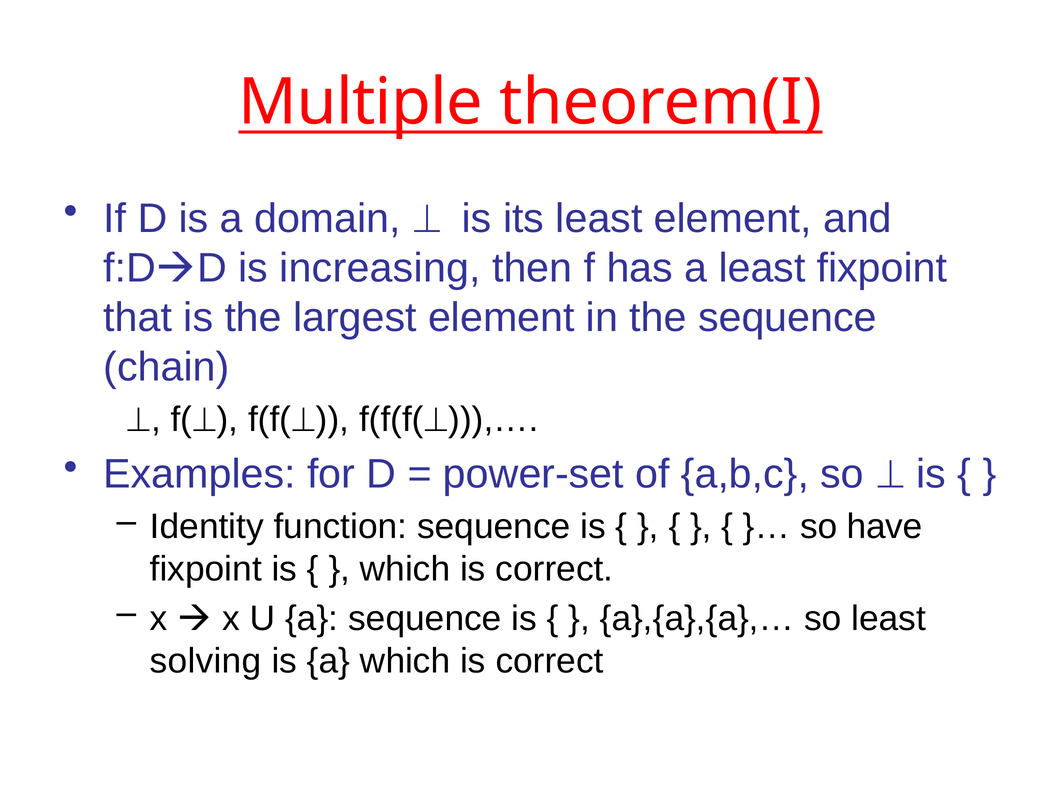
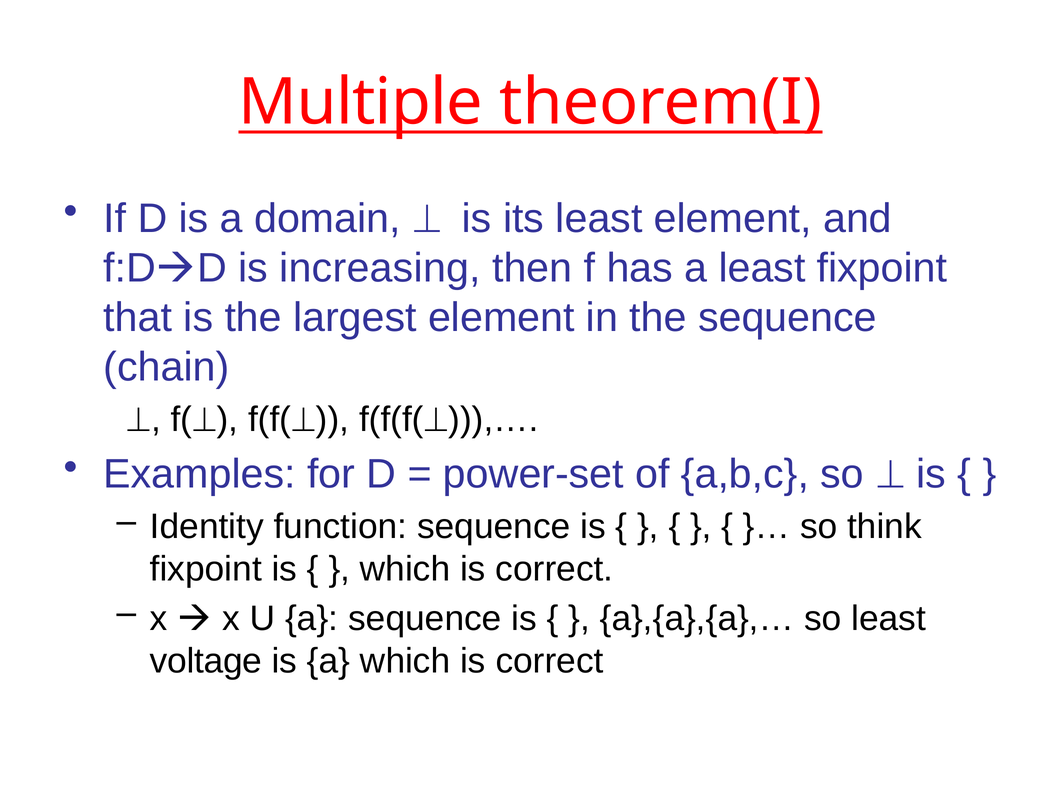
have: have -> think (885, 527)
solving: solving -> voltage (206, 662)
